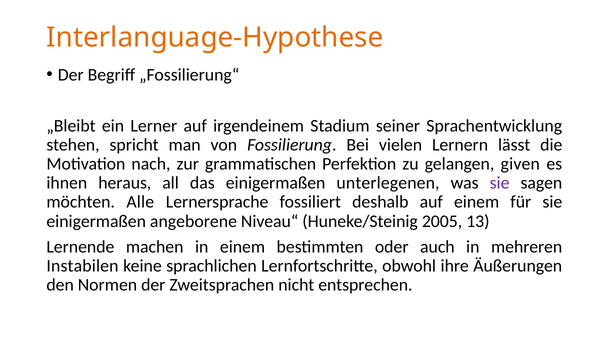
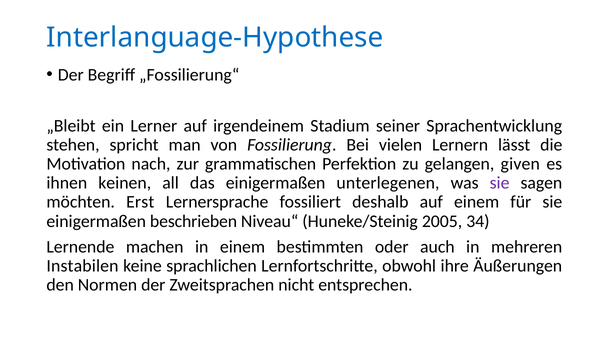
Interlanguage-Hypothese colour: orange -> blue (215, 37)
heraus: heraus -> keinen (125, 183)
Alle: Alle -> Erst (140, 202)
angeborene: angeborene -> beschrieben (194, 222)
13: 13 -> 34 (478, 222)
